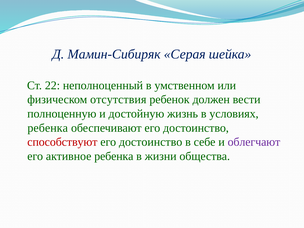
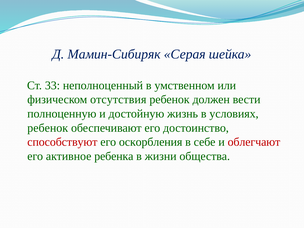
22: 22 -> 33 (52, 85)
ребенка: ребенка -> ребенок (48, 128)
достоинство: достоинство -> оскорбления (151, 142)
облегчают colour: purple -> red (254, 142)
